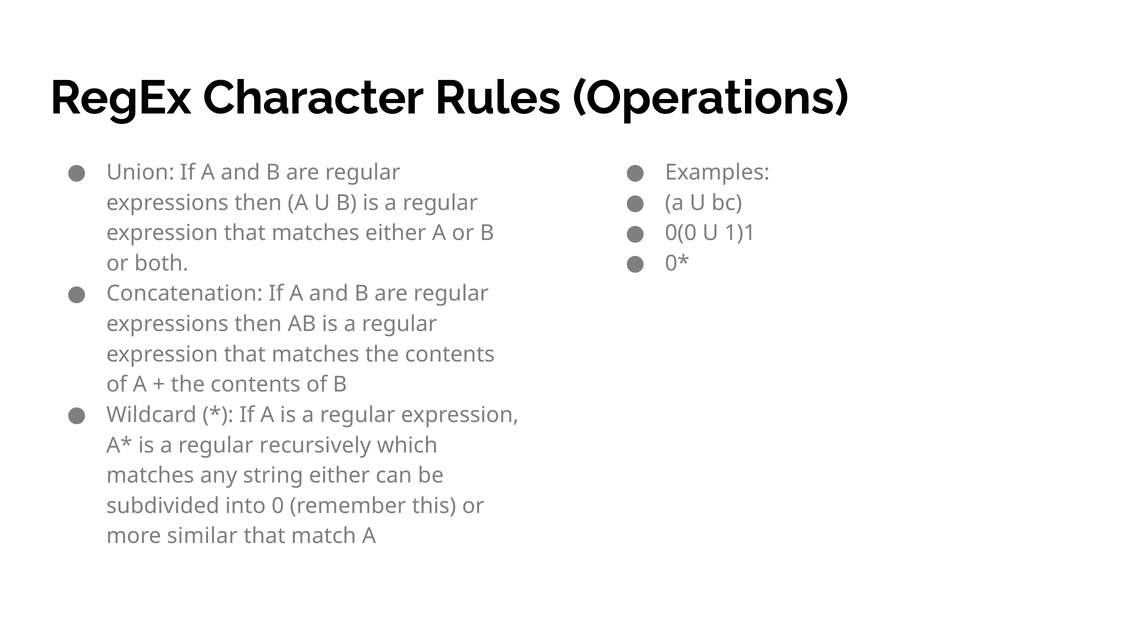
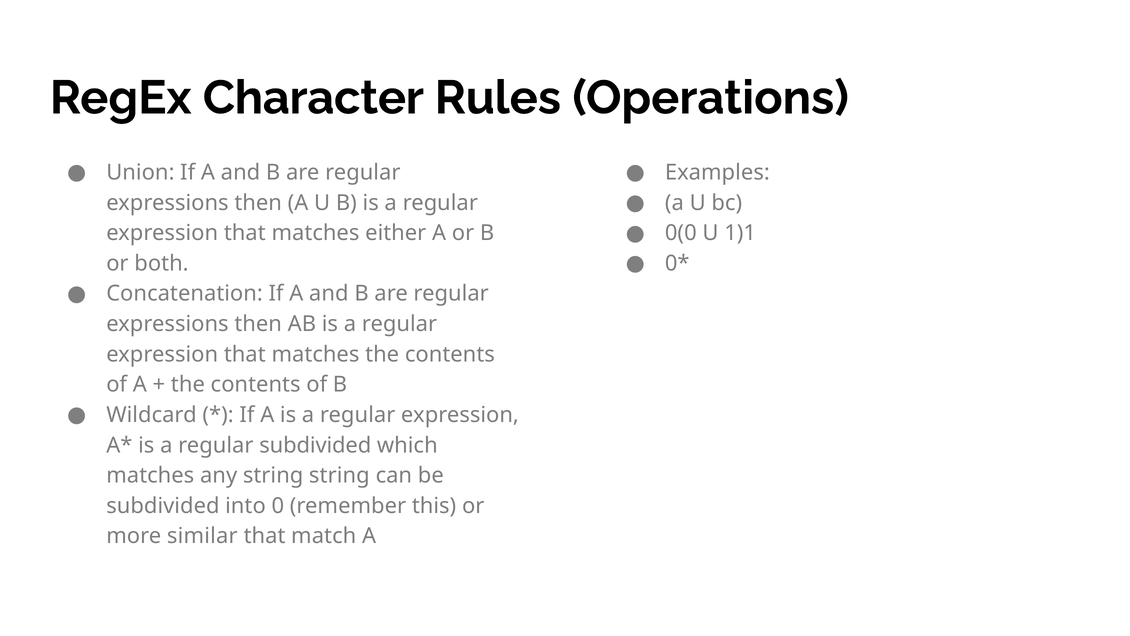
regular recursively: recursively -> subdivided (315, 445)
string either: either -> string (339, 475)
